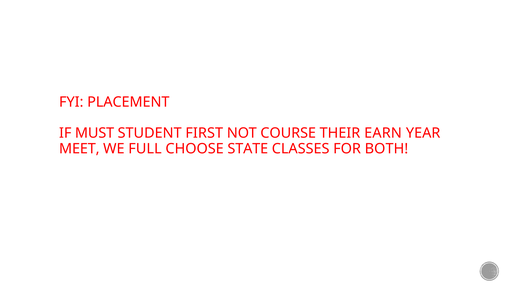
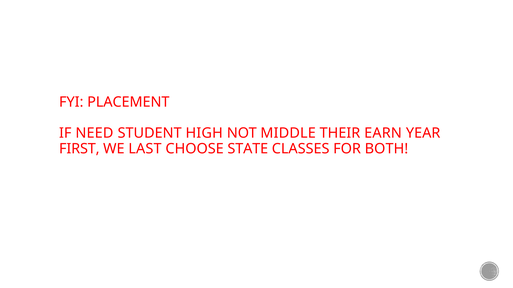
MUST: MUST -> NEED (94, 133)
FIRST: FIRST -> HIGH (204, 133)
COURSE: COURSE -> MIDDLE (288, 133)
MEET: MEET -> FIRST (79, 149)
FULL: FULL -> LAST (145, 149)
